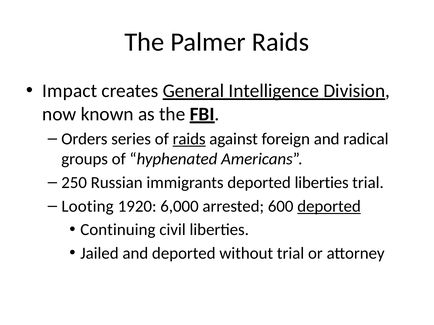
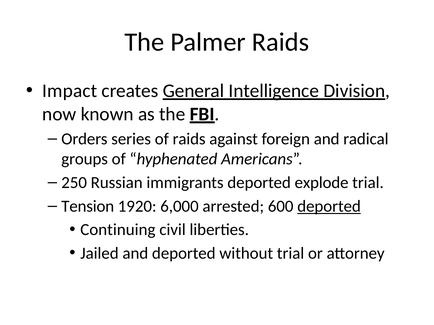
raids underline: present -> none (189, 139)
deported liberties: liberties -> explode (322, 183)
Looting: Looting -> Tension (88, 207)
